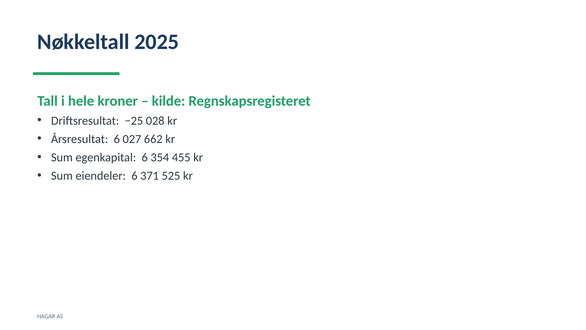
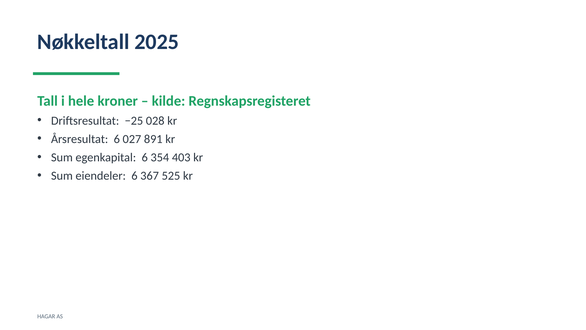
662: 662 -> 891 (153, 139)
455: 455 -> 403 (181, 157)
371: 371 -> 367 (150, 175)
